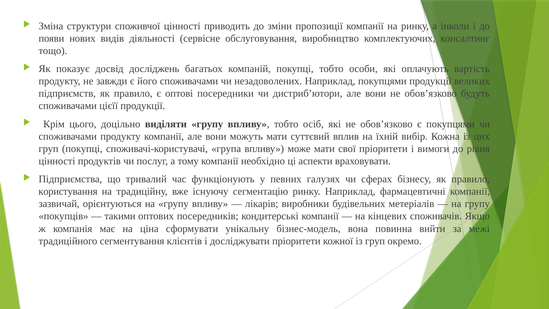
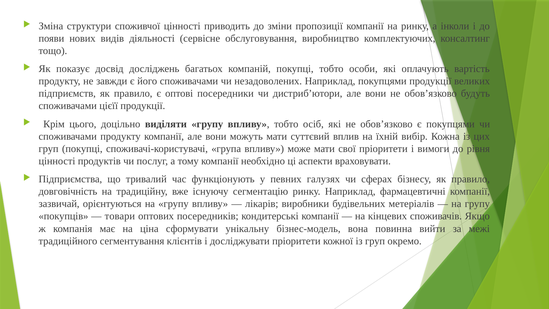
користування: користування -> довговічність (68, 191)
такими: такими -> товари (120, 216)
